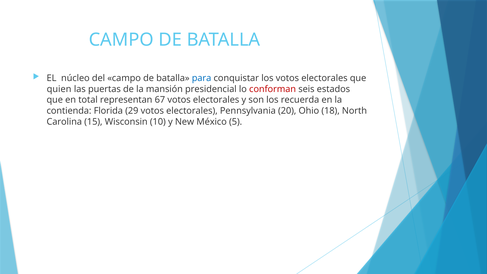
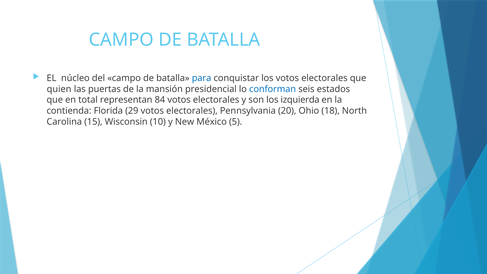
conforman colour: red -> blue (273, 89)
67: 67 -> 84 (160, 100)
recuerda: recuerda -> izquierda (300, 100)
